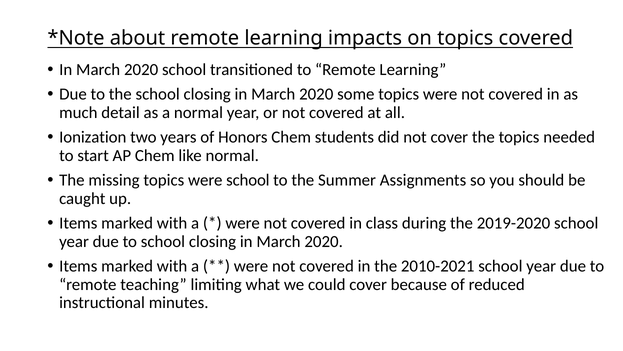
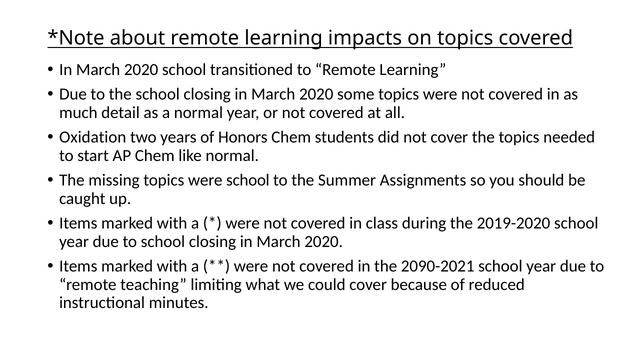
Ionization: Ionization -> Oxidation (93, 137)
2010-2021: 2010-2021 -> 2090-2021 (438, 266)
